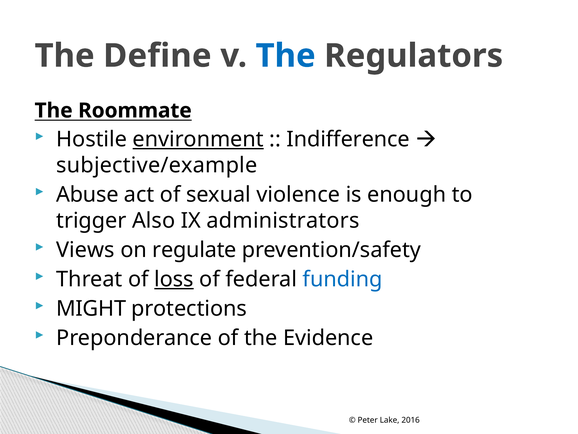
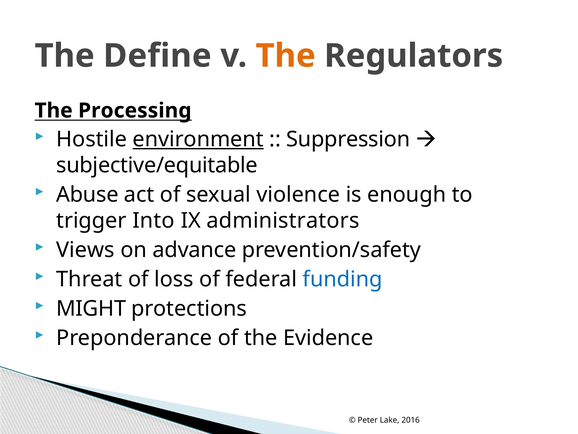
The colour: blue -> orange (286, 56)
Roommate: Roommate -> Processing (135, 110)
Indifference: Indifference -> Suppression (348, 139)
subjective/example: subjective/example -> subjective/equitable (157, 165)
Also: Also -> Into (154, 221)
regulate: regulate -> advance (194, 250)
loss underline: present -> none (174, 279)
